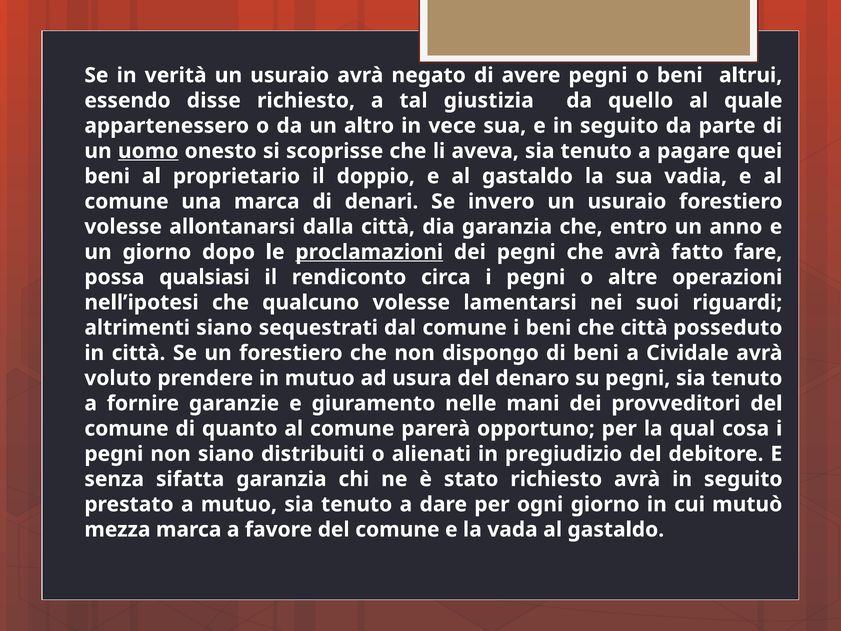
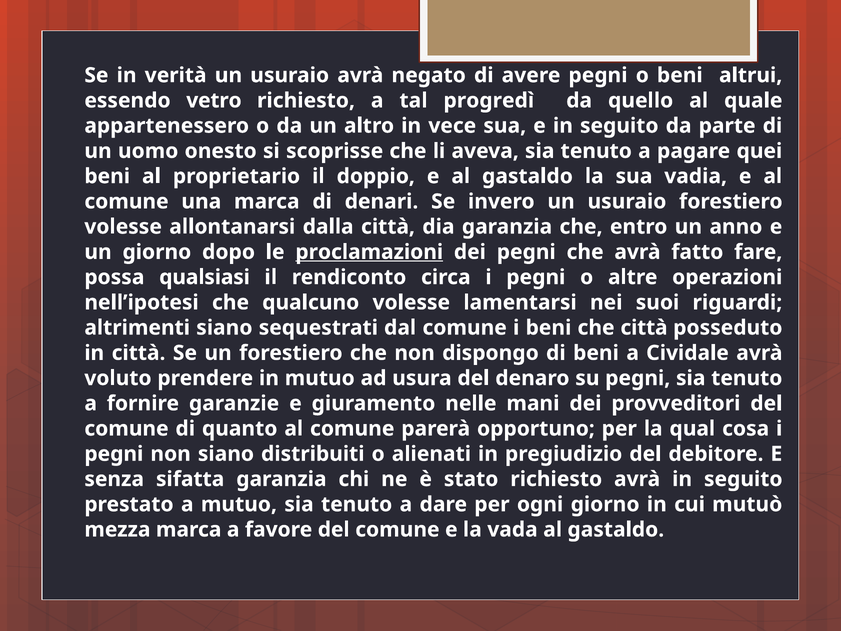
disse: disse -> vetro (214, 101)
giustizia: giustizia -> progredì (489, 101)
uomo underline: present -> none (148, 151)
